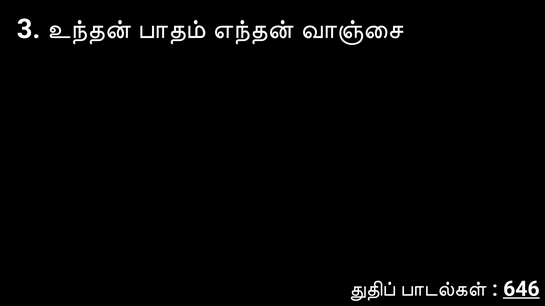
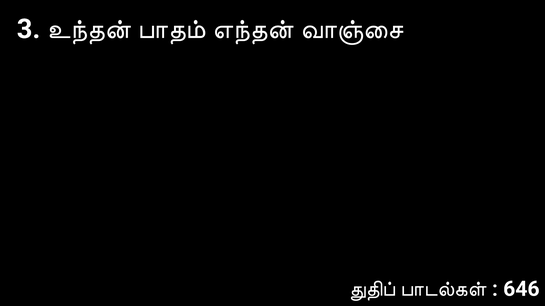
646 underline: present -> none (521, 289)
